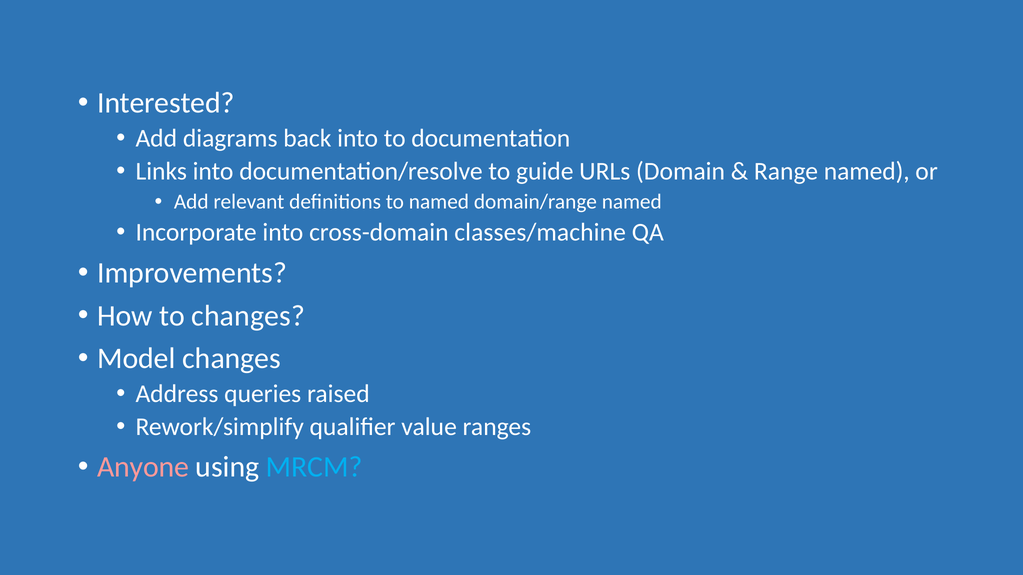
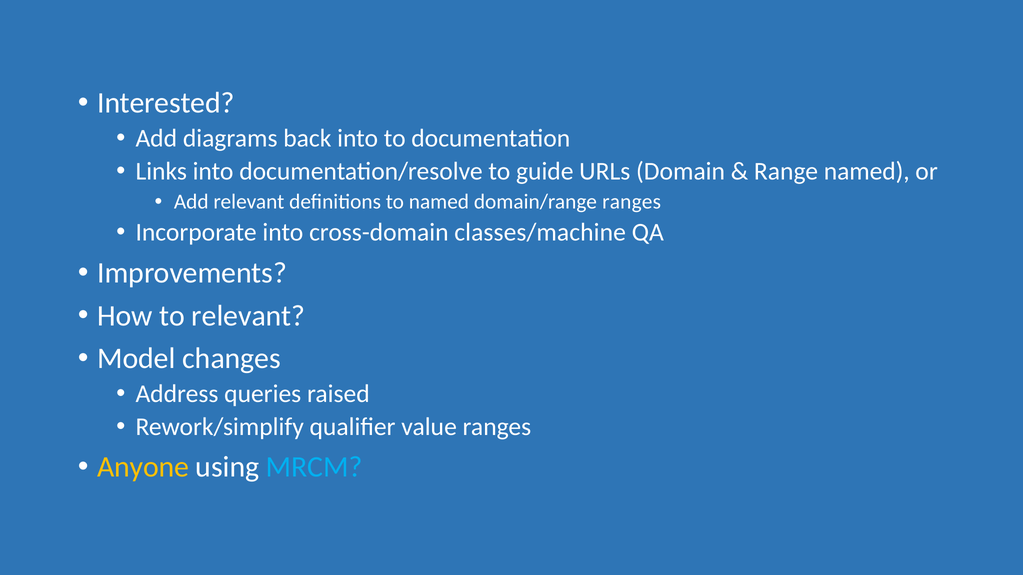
domain/range named: named -> ranges (632, 202)
to changes: changes -> relevant (248, 316)
Anyone colour: pink -> yellow (143, 467)
